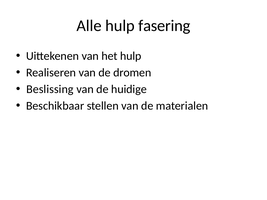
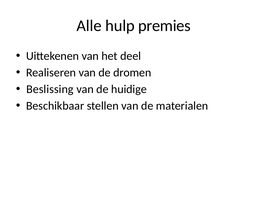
fasering: fasering -> premies (164, 26)
het hulp: hulp -> deel (131, 56)
